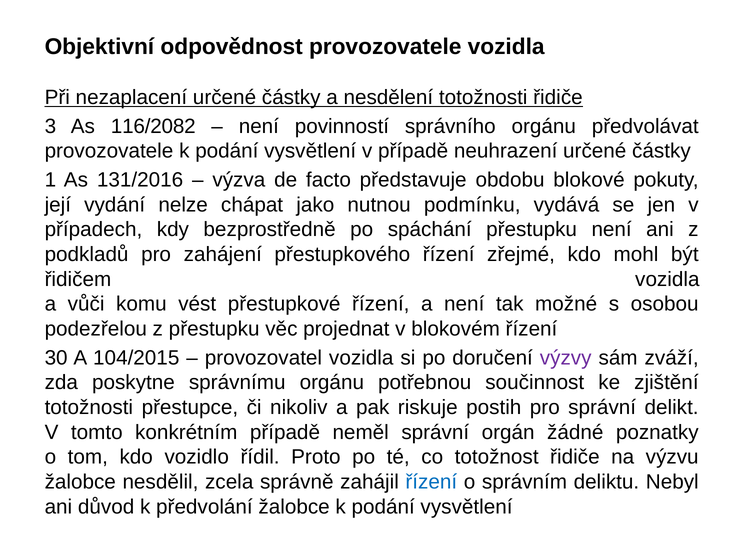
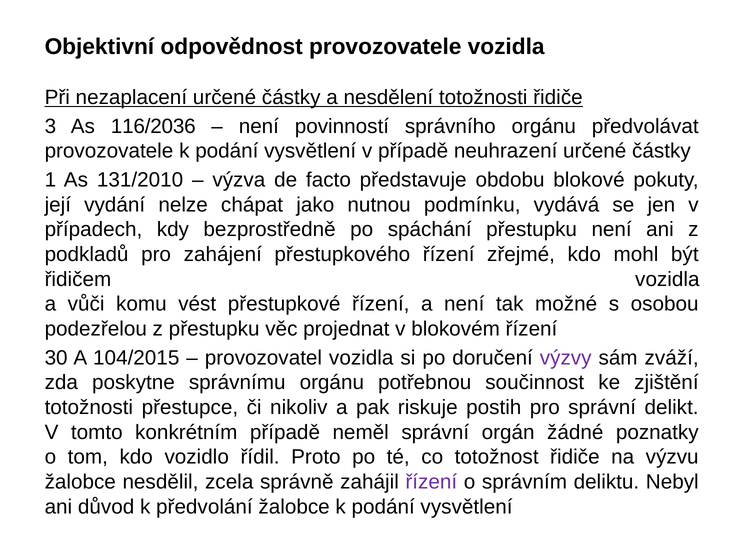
116/2082: 116/2082 -> 116/2036 (153, 126)
131/2016: 131/2016 -> 131/2010 (140, 180)
řízení colour: blue -> purple (431, 482)
